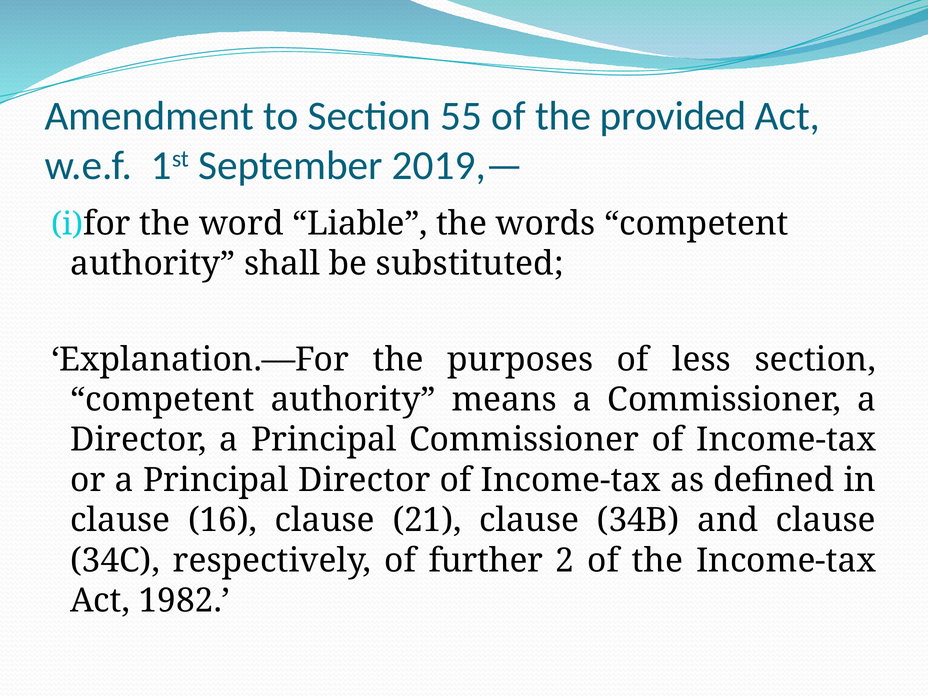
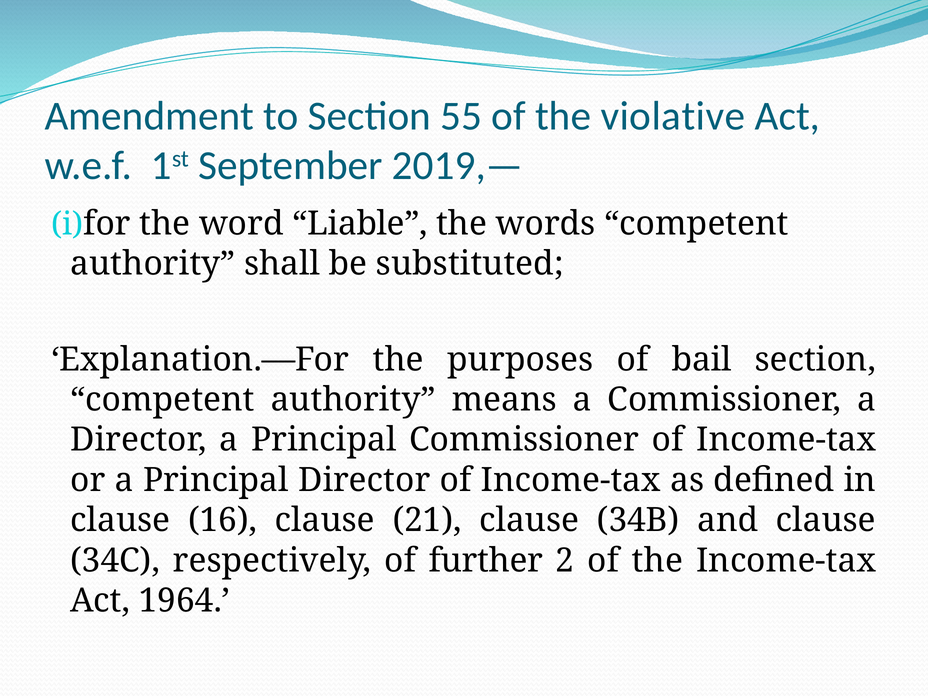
provided: provided -> violative (673, 116)
less: less -> bail (702, 360)
1982: 1982 -> 1964 (184, 601)
